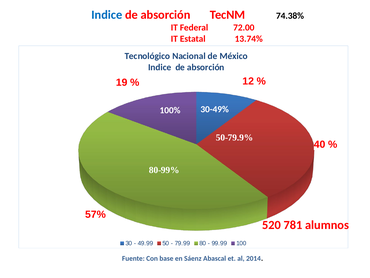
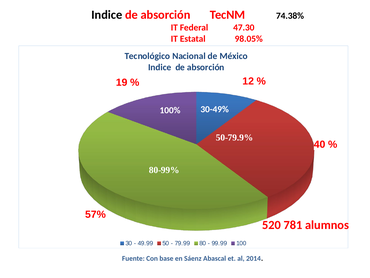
Indice colour: blue -> black (107, 15)
72.00: 72.00 -> 47.30 (244, 28)
13.74%: 13.74% -> 98.05% (249, 39)
